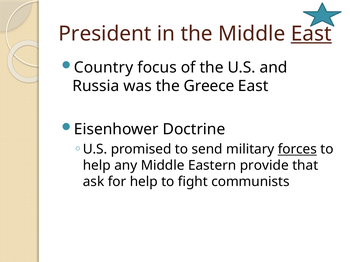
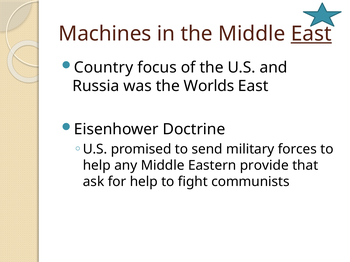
President: President -> Machines (105, 34)
Greece: Greece -> Worlds (209, 86)
forces underline: present -> none (297, 149)
